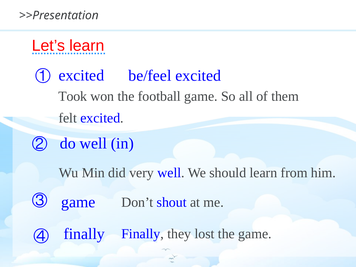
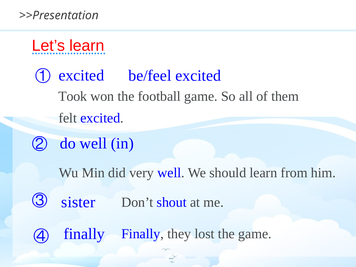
game: game -> sister (78, 202)
